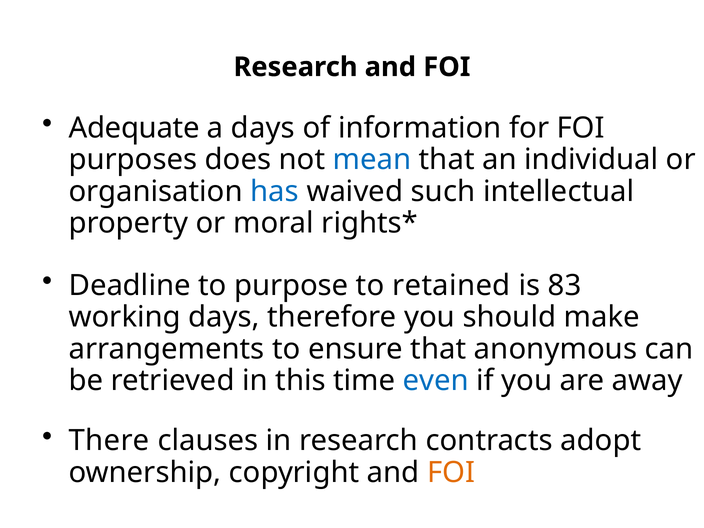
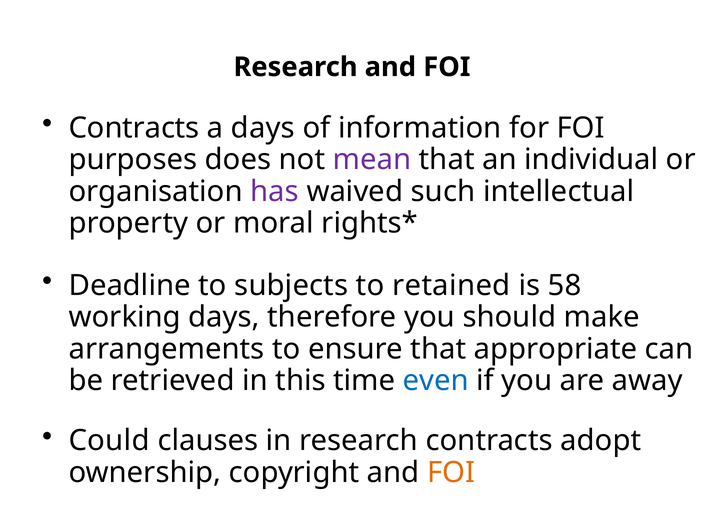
Adequate: Adequate -> Contracts (134, 128)
mean colour: blue -> purple (372, 160)
has colour: blue -> purple (275, 191)
purpose: purpose -> subjects (291, 286)
83: 83 -> 58 (565, 286)
anonymous: anonymous -> appropriate (556, 349)
There: There -> Could (109, 441)
